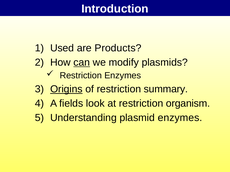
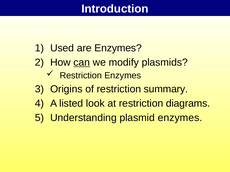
are Products: Products -> Enzymes (118, 48)
Origins underline: present -> none (66, 89)
fields: fields -> listed (71, 104)
organism: organism -> diagrams (188, 104)
